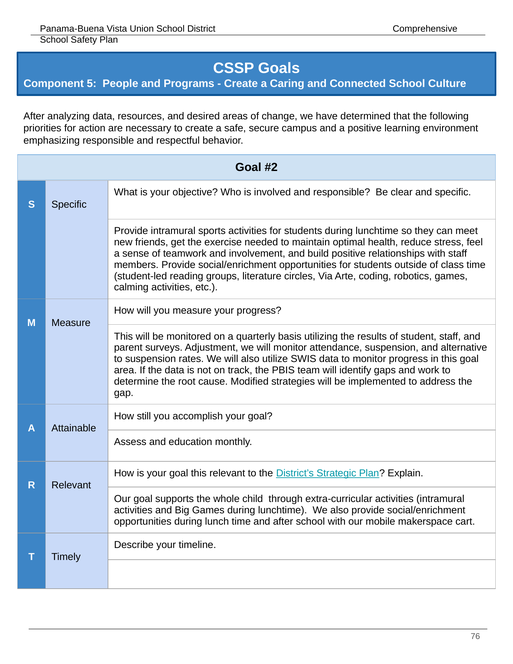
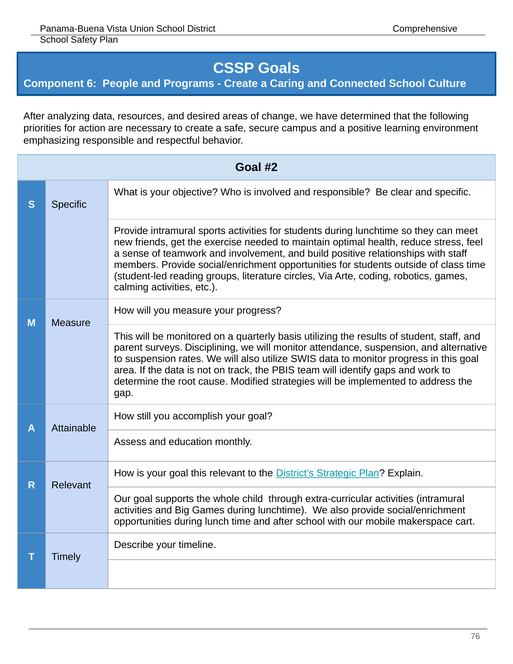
5: 5 -> 6 (92, 84)
Adjustment: Adjustment -> Disciplining (212, 348)
